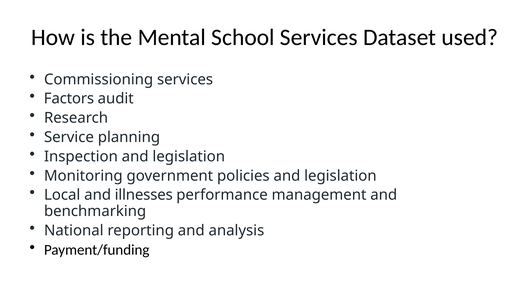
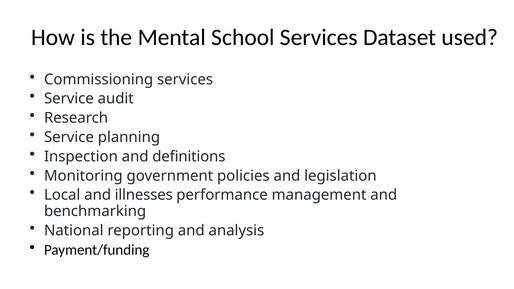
Factors: Factors -> Service (69, 99)
Inspection and legislation: legislation -> definitions (189, 157)
